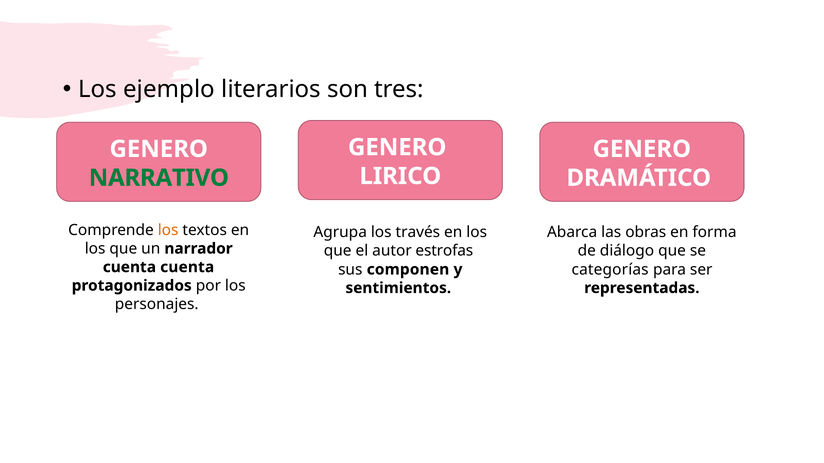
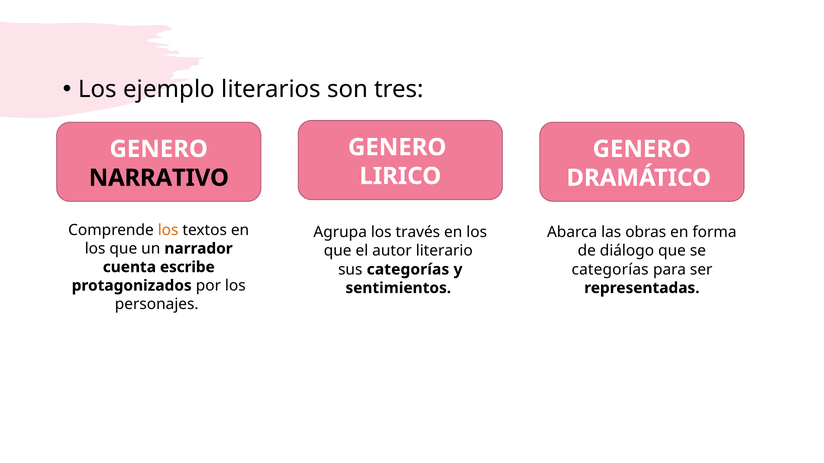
NARRATIVO colour: green -> black (159, 178)
estrofas: estrofas -> literario (444, 251)
cuenta cuenta: cuenta -> escribe (187, 267)
sus componen: componen -> categorías (408, 270)
